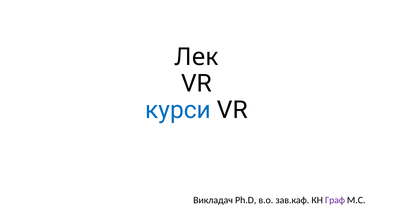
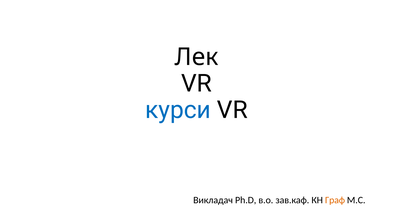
Граф colour: purple -> orange (335, 200)
